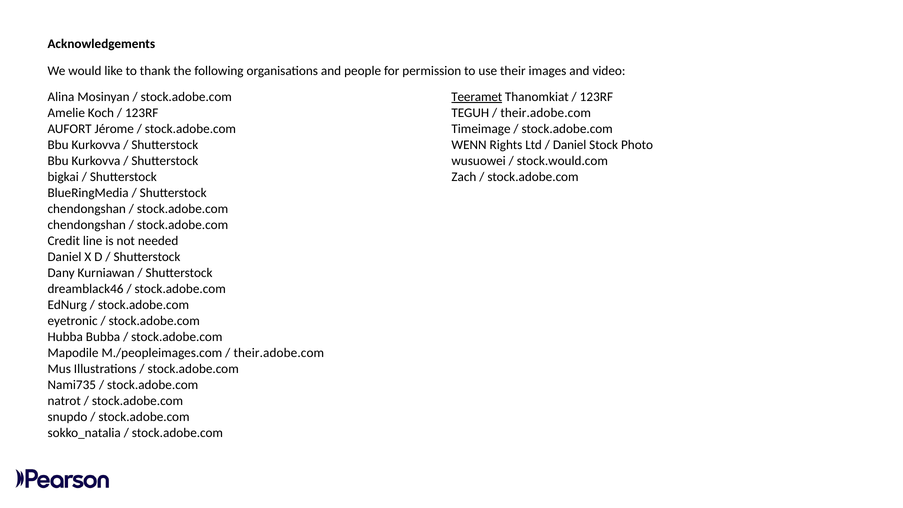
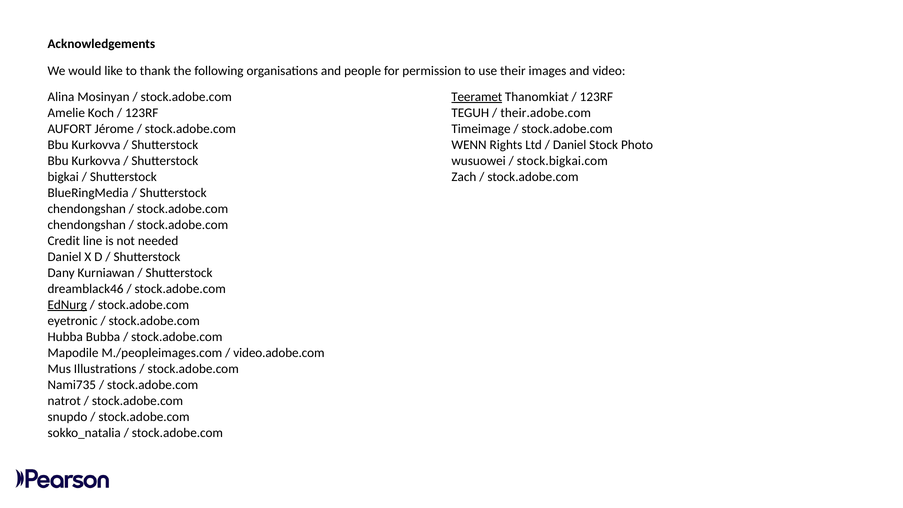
stock.would.com: stock.would.com -> stock.bigkai.com (562, 161)
EdNurg underline: none -> present (67, 305)
their.adobe.com: their.adobe.com -> video.adobe.com (279, 353)
